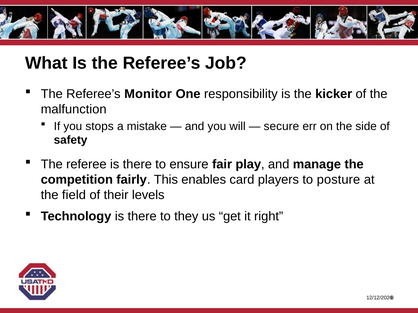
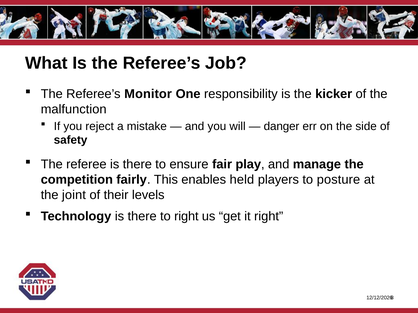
stops: stops -> reject (100, 126)
secure: secure -> danger (282, 126)
card: card -> held (242, 180)
field: field -> joint (74, 195)
to they: they -> right (186, 217)
